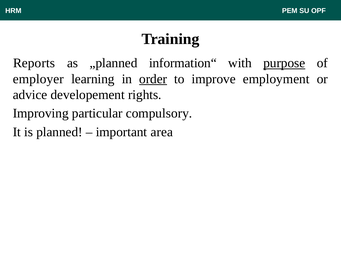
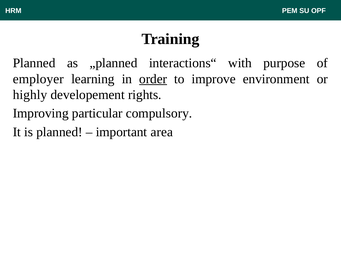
Reports: Reports -> Planned (34, 63)
information“: information“ -> interactions“ (183, 63)
purpose underline: present -> none (284, 63)
employment: employment -> environment (276, 79)
advice: advice -> highly (30, 95)
